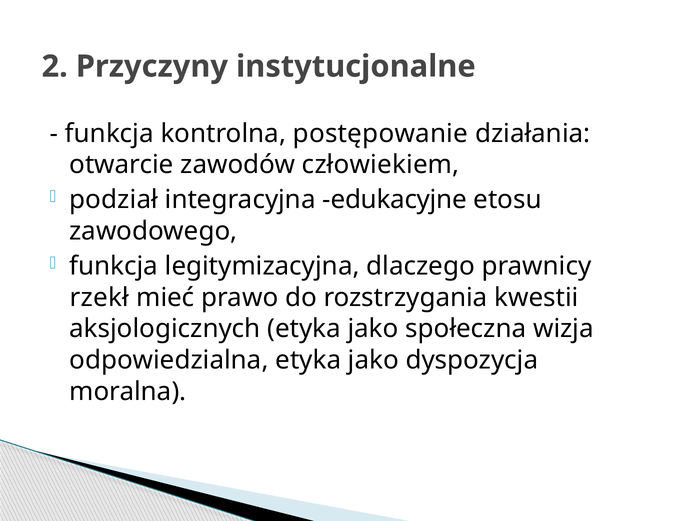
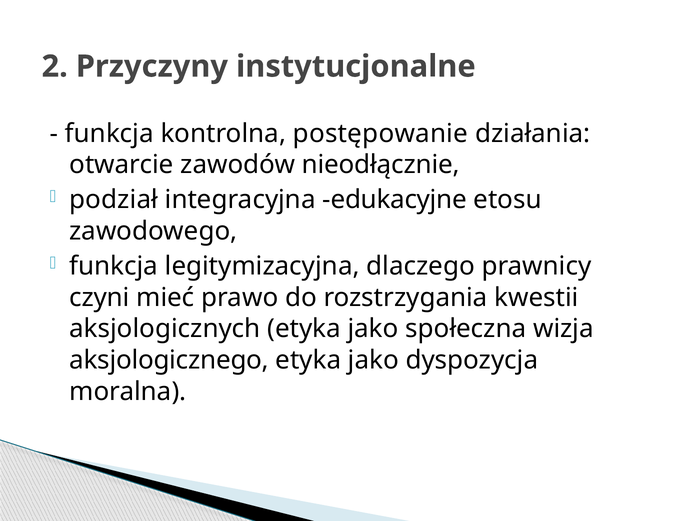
człowiekiem: człowiekiem -> nieodłącznie (381, 165)
rzekł: rzekł -> czyni (99, 297)
odpowiedzialna: odpowiedzialna -> aksjologicznego (169, 360)
